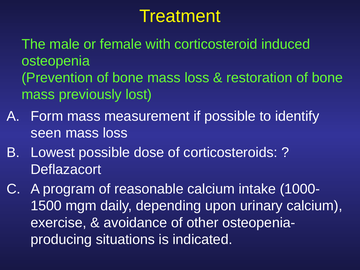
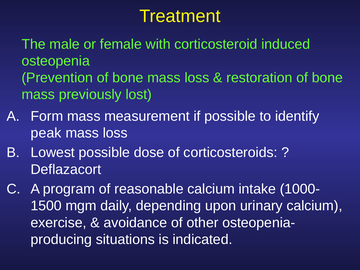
seen: seen -> peak (46, 133)
